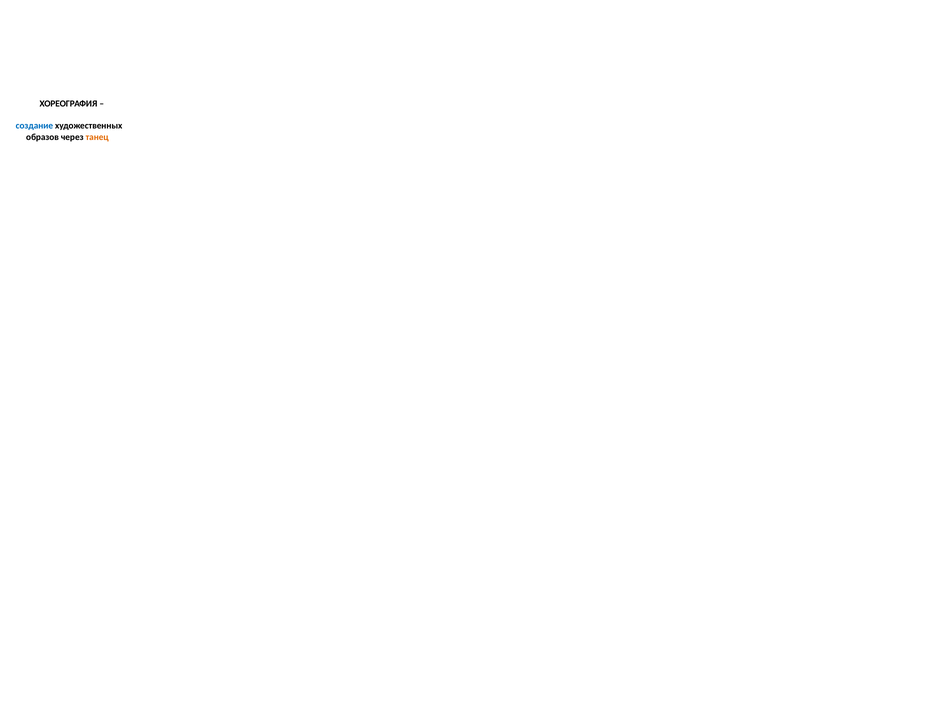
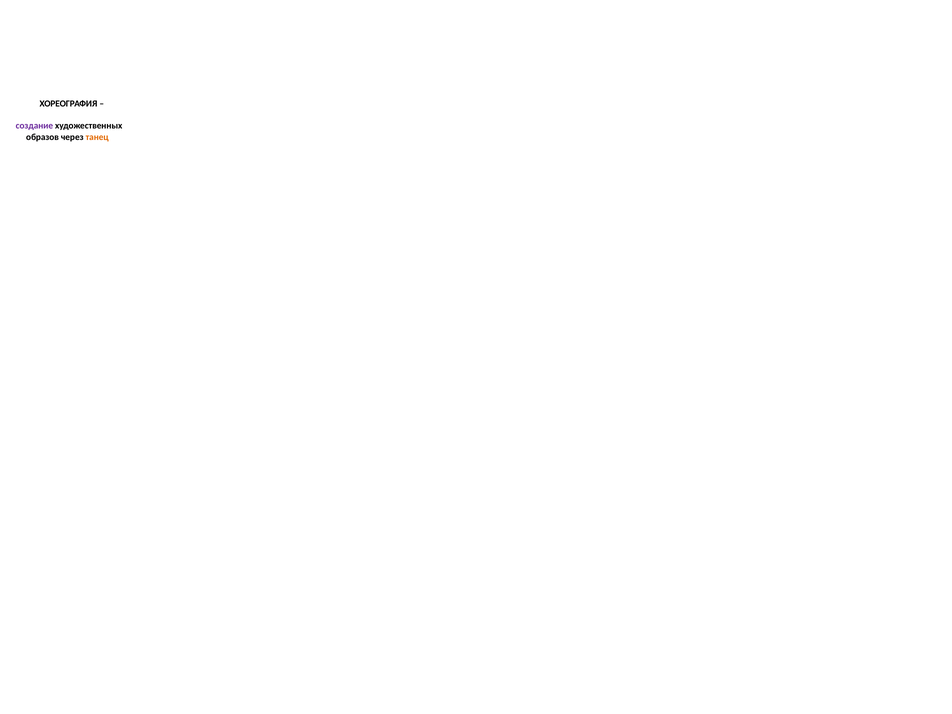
создание colour: blue -> purple (34, 126)
